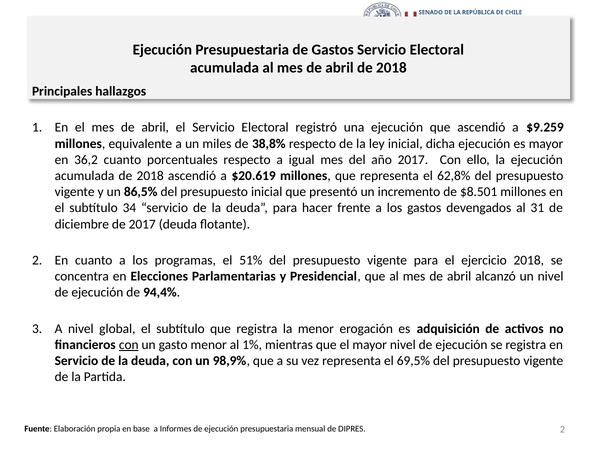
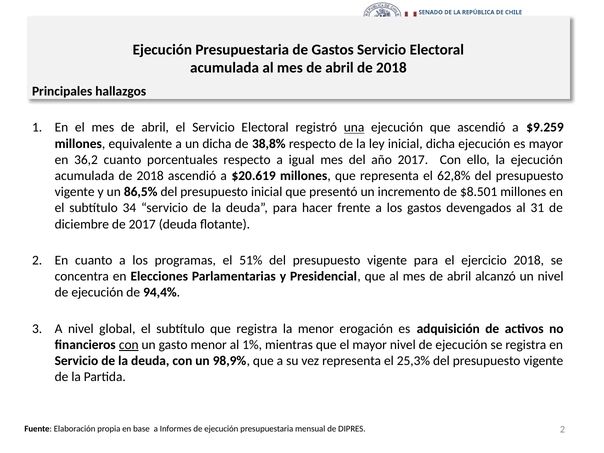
una underline: none -> present (354, 128)
un miles: miles -> dicha (217, 144)
69,5%: 69,5% -> 25,3% (413, 361)
